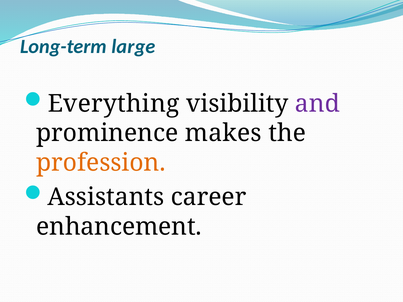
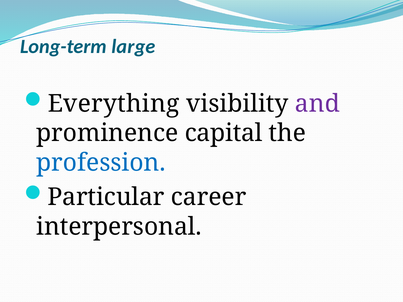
makes: makes -> capital (224, 133)
profession colour: orange -> blue (101, 163)
Assistants: Assistants -> Particular (106, 197)
enhancement: enhancement -> interpersonal (119, 227)
